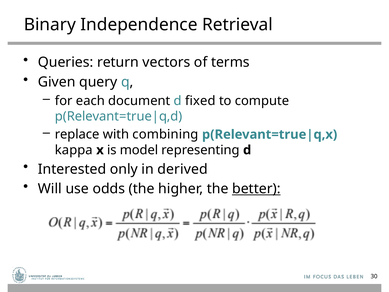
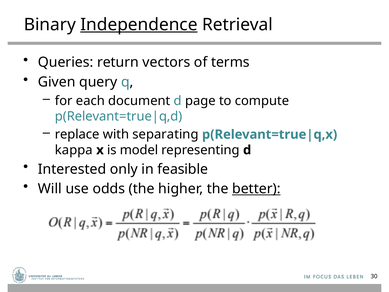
Independence underline: none -> present (139, 25)
fixed: fixed -> page (200, 101)
combining: combining -> separating (165, 134)
derived: derived -> feasible (183, 169)
